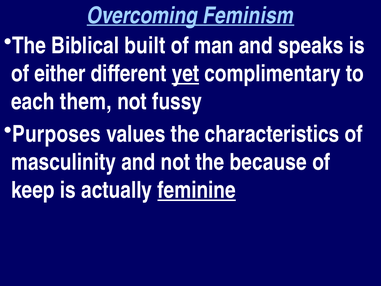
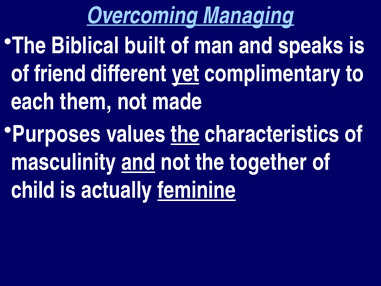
Feminism: Feminism -> Managing (248, 16)
either: either -> friend (60, 74)
fussy: fussy -> made (177, 102)
the underline: none -> present (185, 134)
and underline: none -> present (138, 162)
because: because -> together (268, 162)
keep: keep -> child (33, 190)
